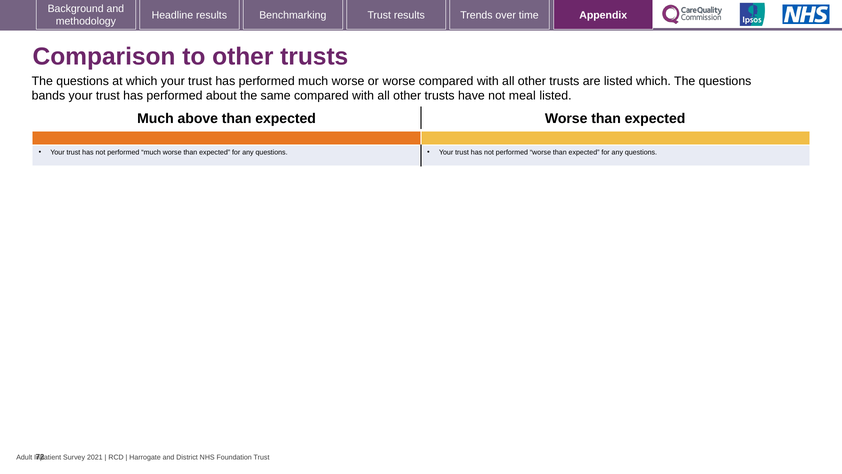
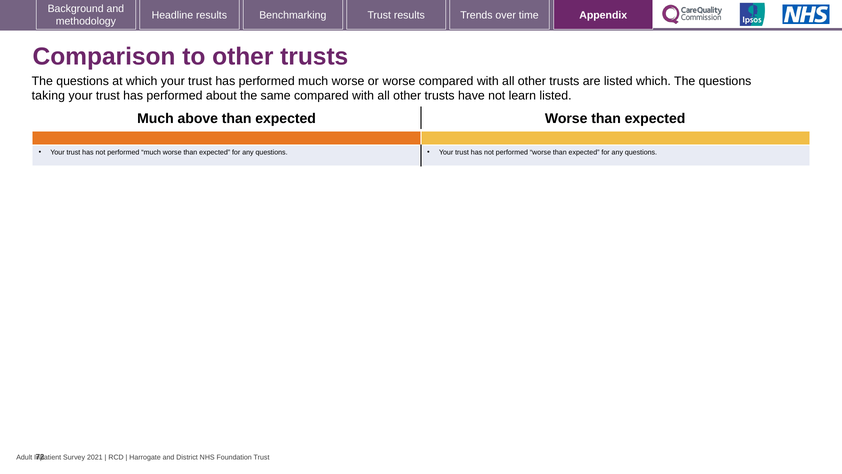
bands: bands -> taking (48, 96)
meal: meal -> learn (522, 96)
